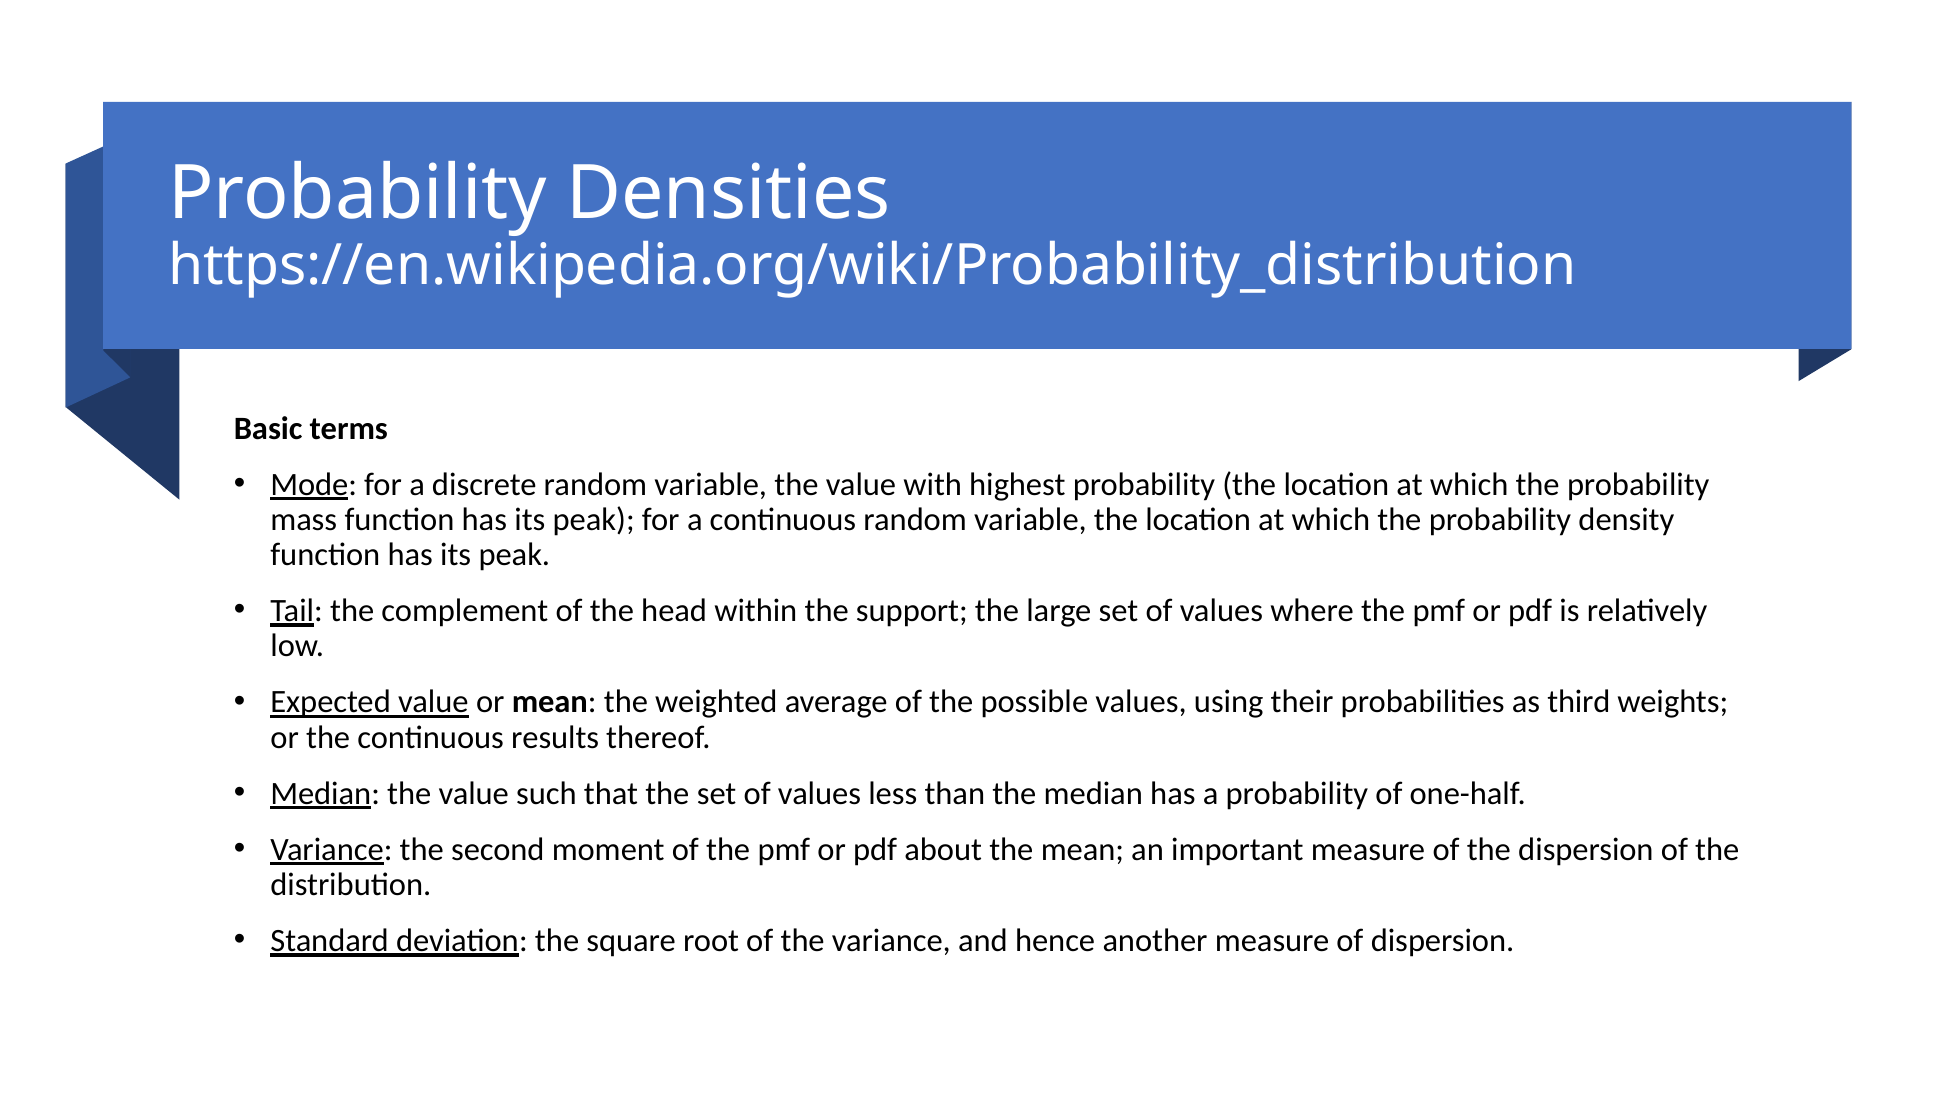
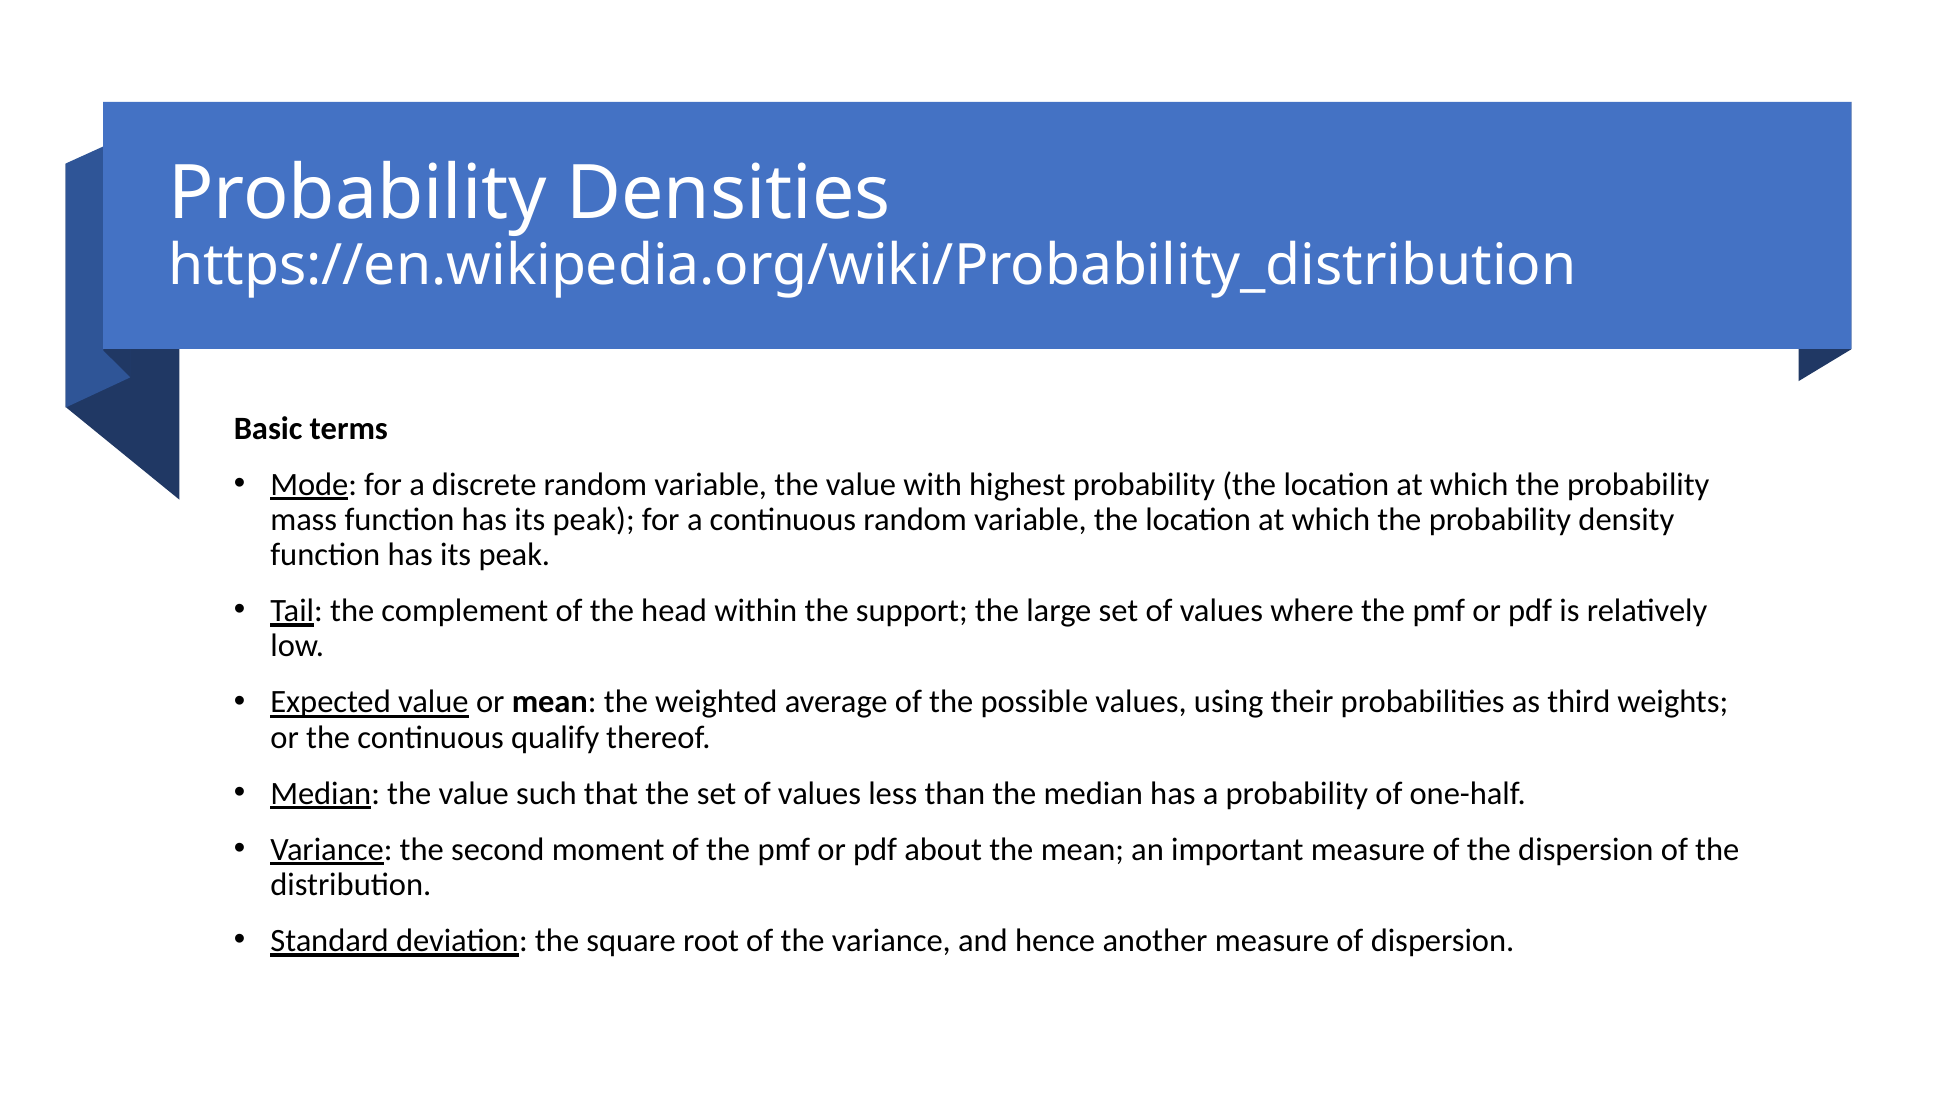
results: results -> qualify (555, 737)
